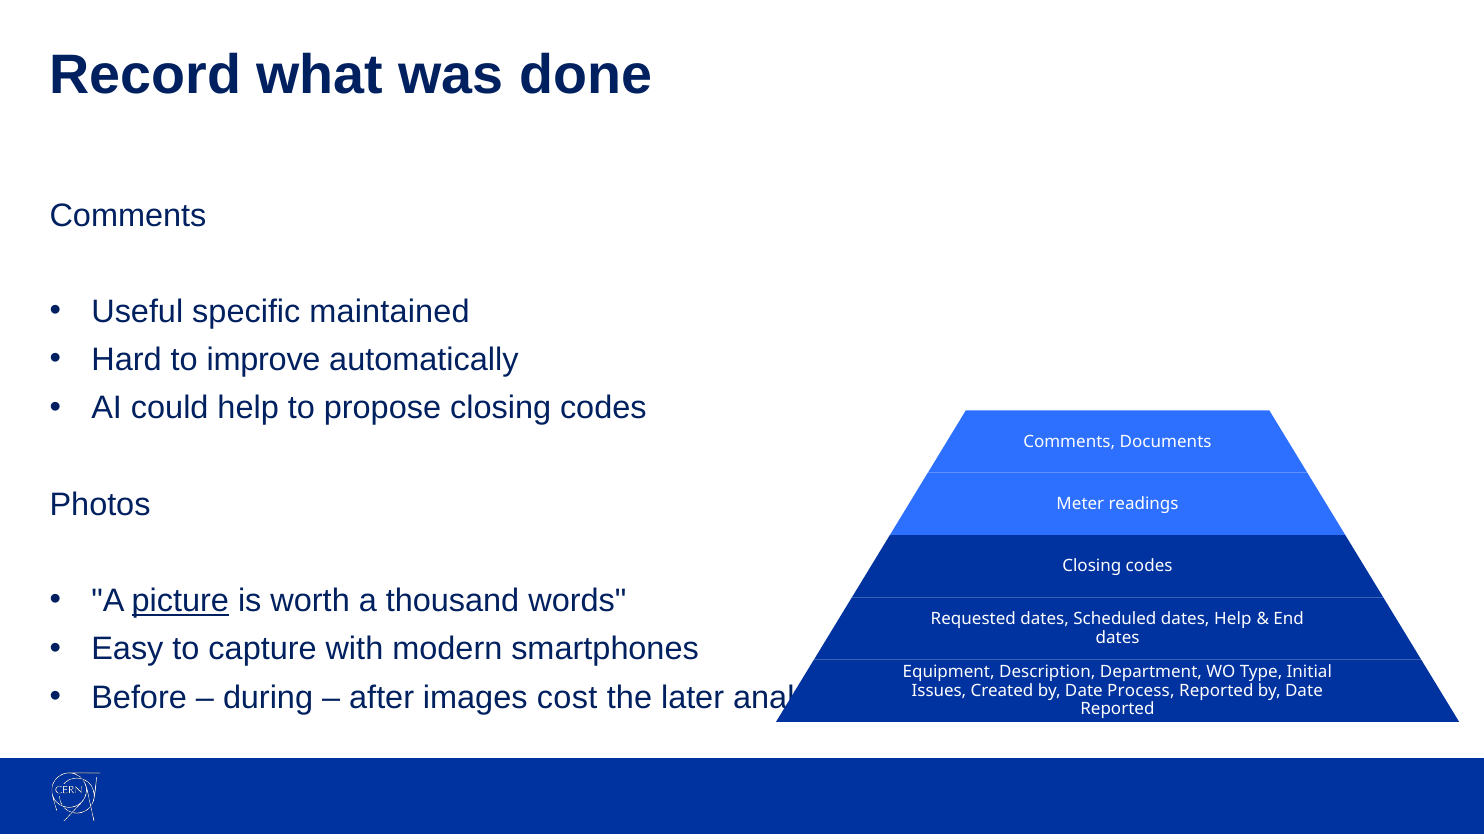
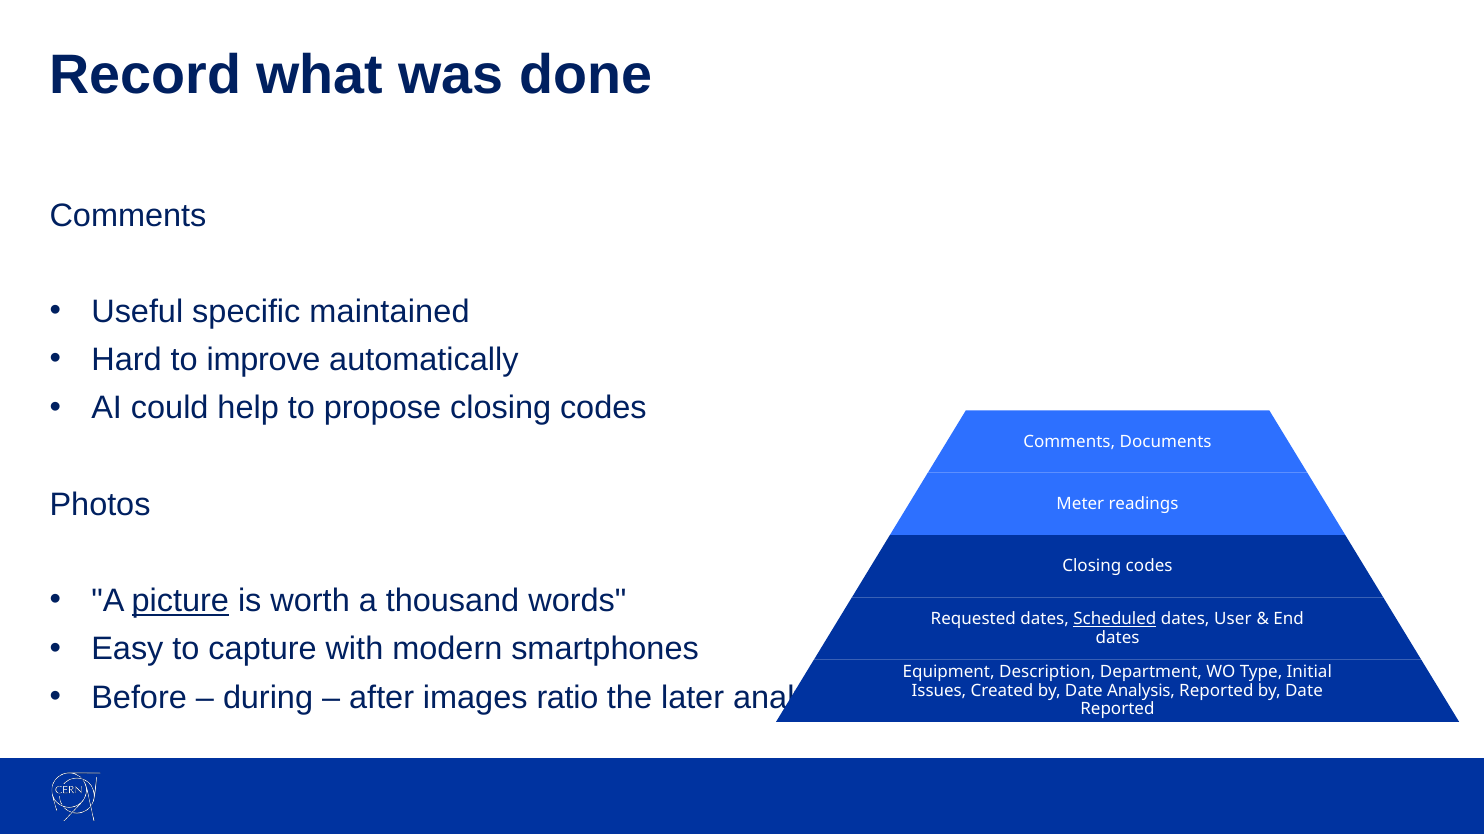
Scheduled underline: none -> present (1115, 620)
dates Help: Help -> User (1233, 620)
cost: cost -> ratio (567, 698)
Date Process: Process -> Analysis (1141, 691)
